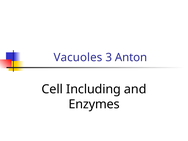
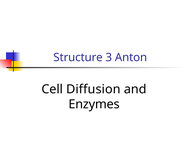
Vacuoles: Vacuoles -> Structure (78, 57)
Including: Including -> Diffusion (93, 89)
